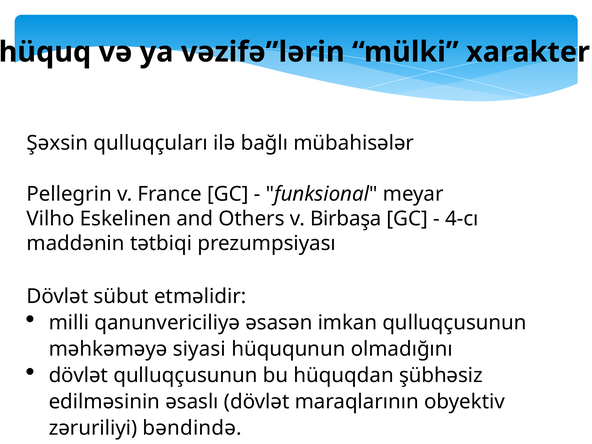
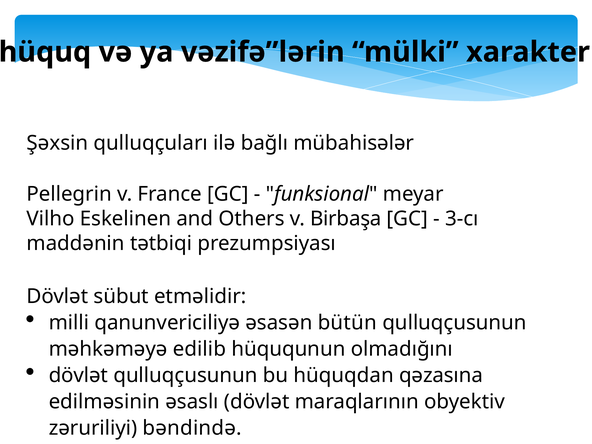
4-cı: 4-cı -> 3-cı (462, 219)
imkan: imkan -> bütün (347, 323)
siyasi: siyasi -> edilib (199, 349)
şübhəsiz: şübhəsiz -> qəzasına (441, 375)
